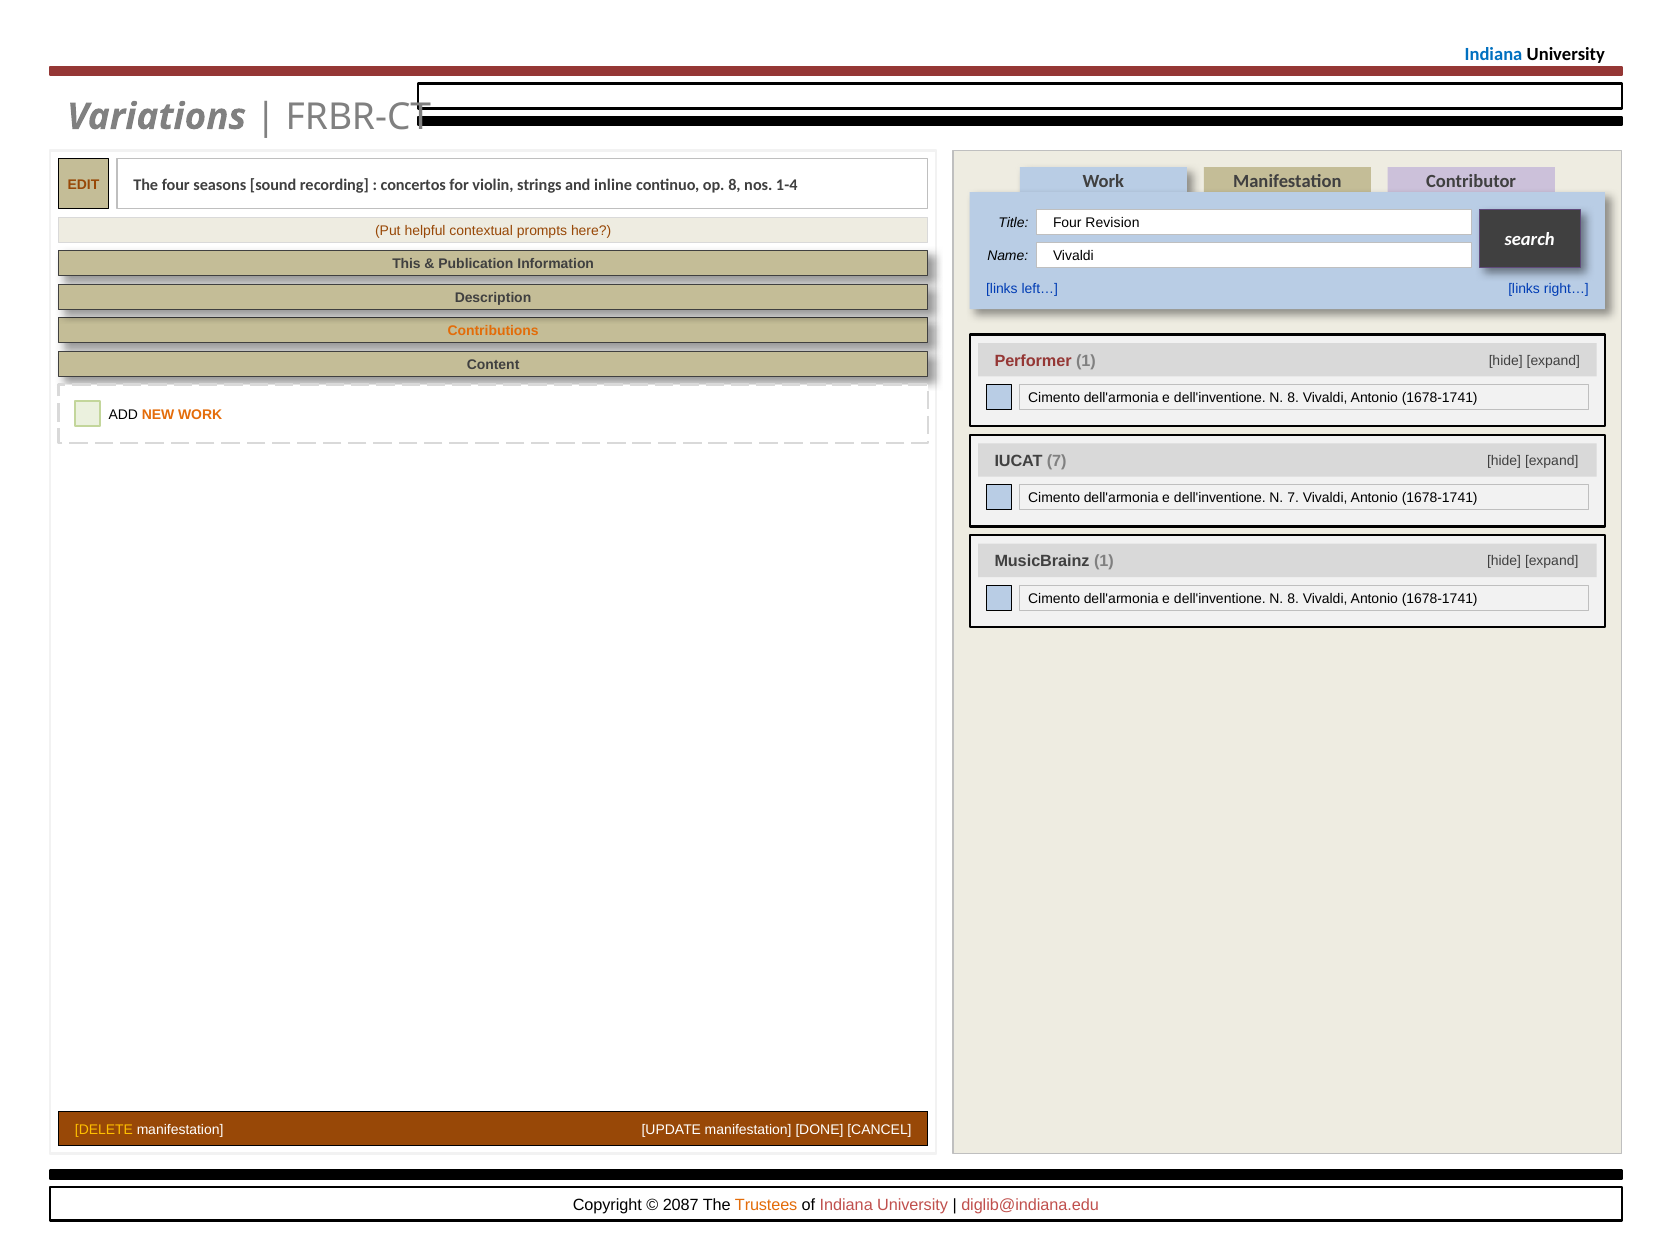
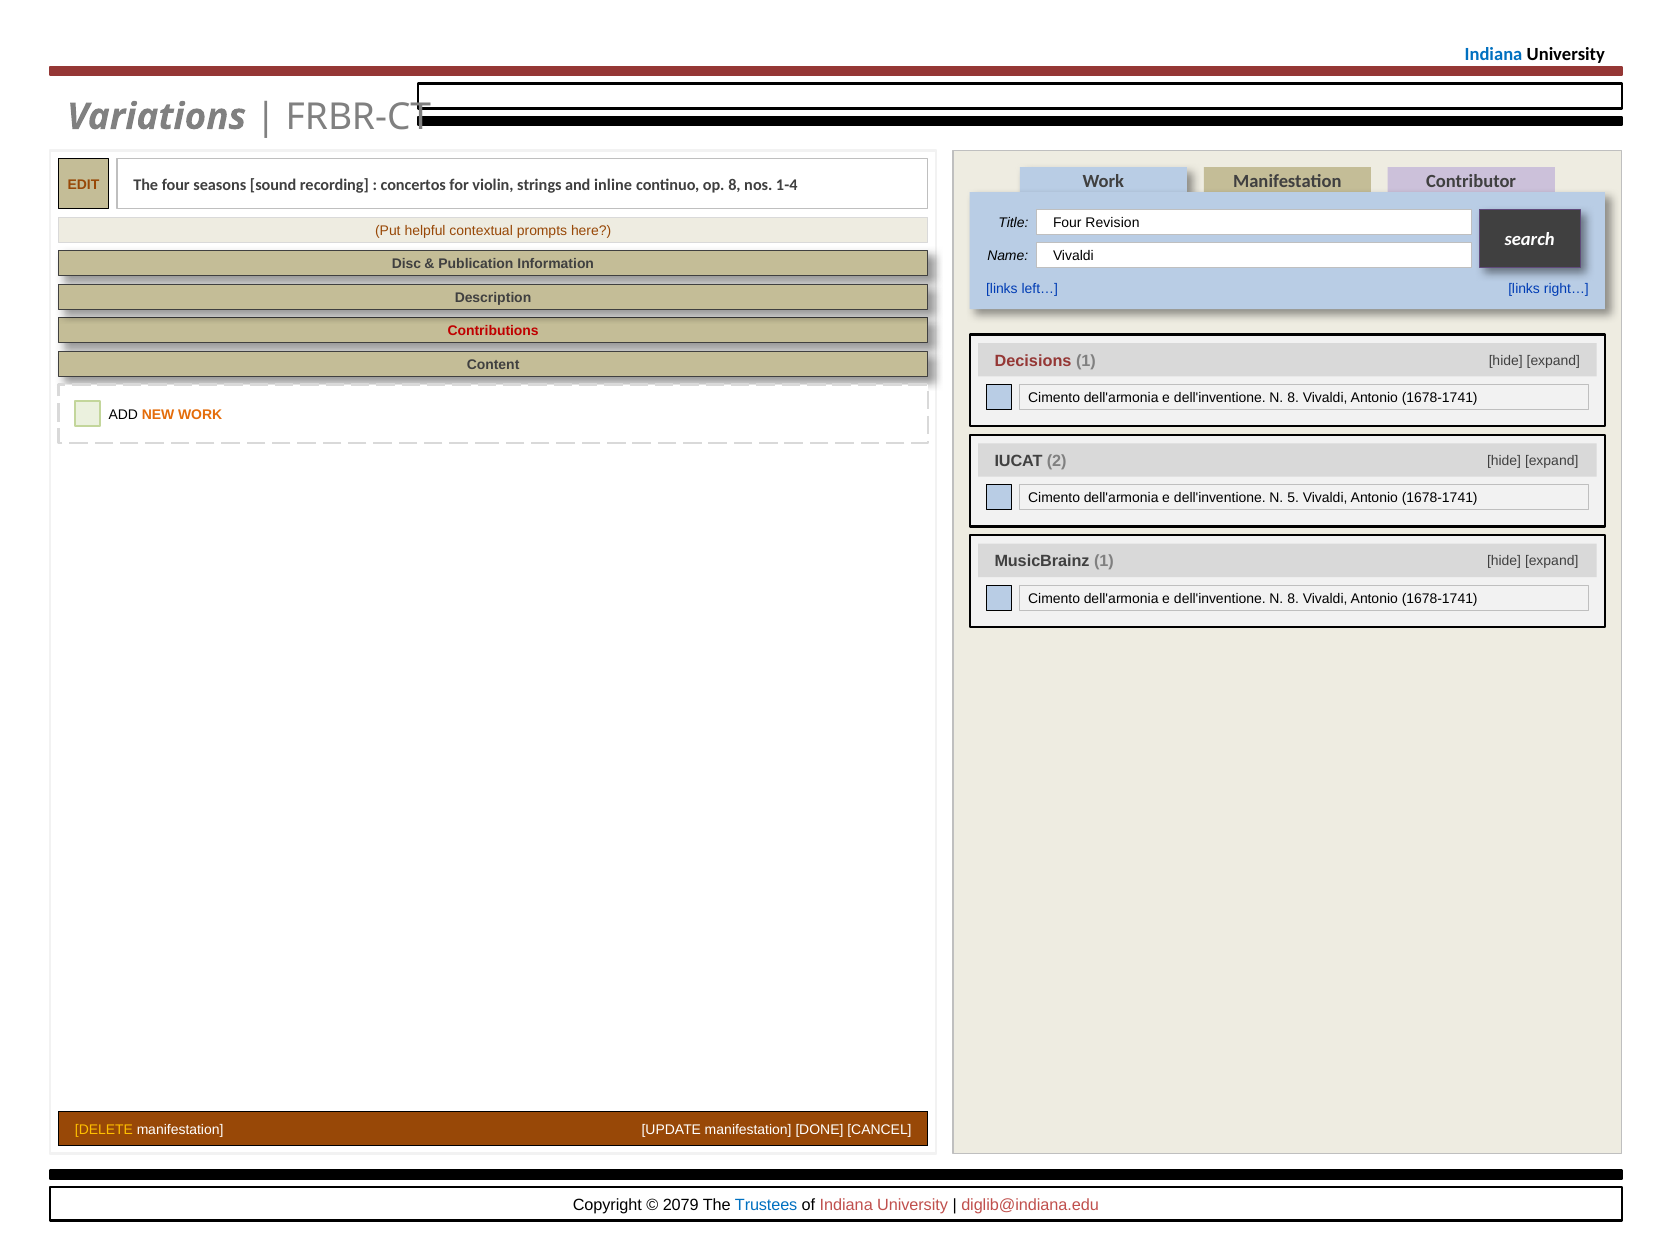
This: This -> Disc (407, 264)
Contributions colour: orange -> red (493, 331)
Performer: Performer -> Decisions (1033, 361)
IUCAT 7: 7 -> 2 (1057, 461)
N 7: 7 -> 5 (1293, 498)
2087: 2087 -> 2079 (681, 1205)
Trustees colour: orange -> blue (766, 1205)
